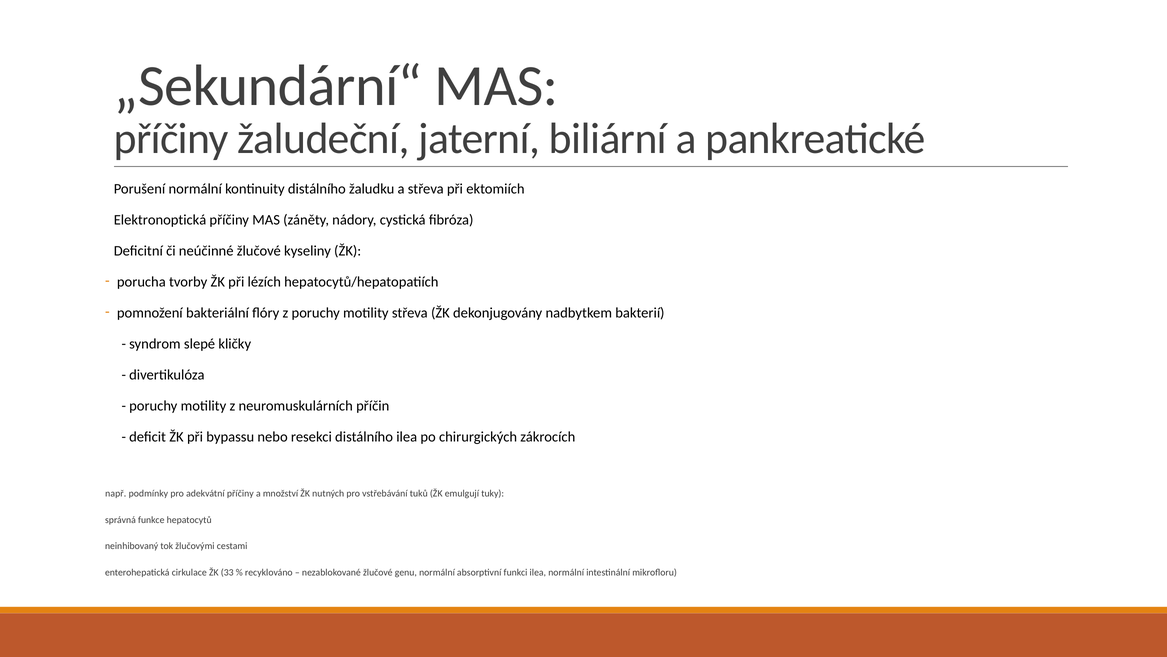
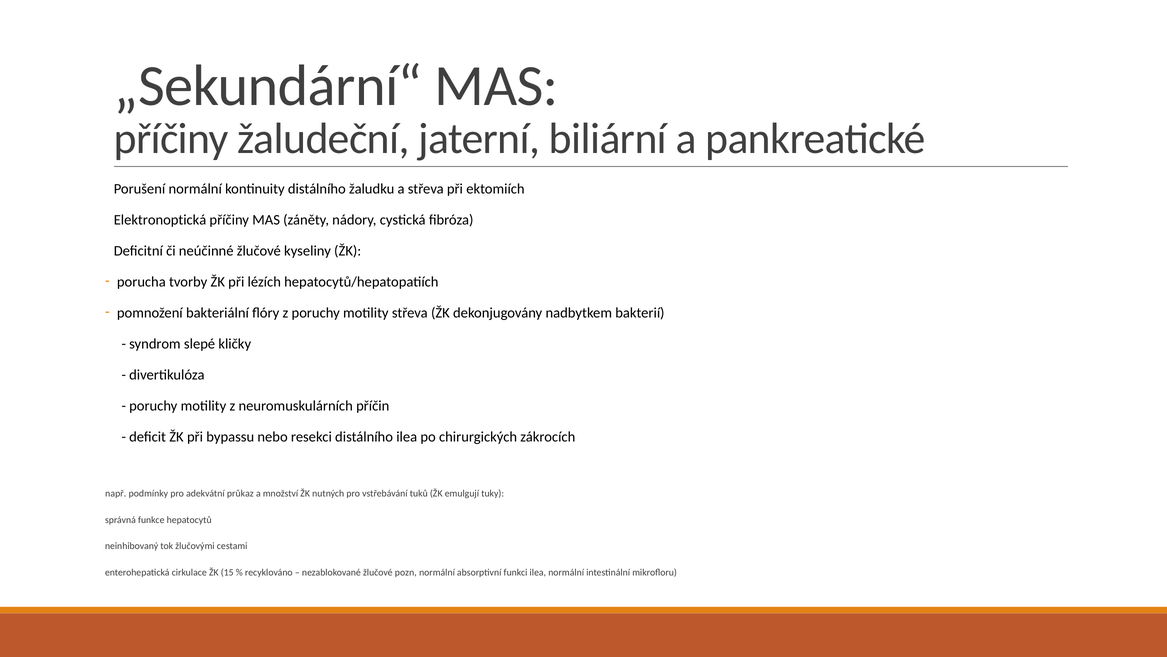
adekvátní příčiny: příčiny -> průkaz (240, 493)
33: 33 -> 15 (227, 572)
genu: genu -> pozn (406, 572)
